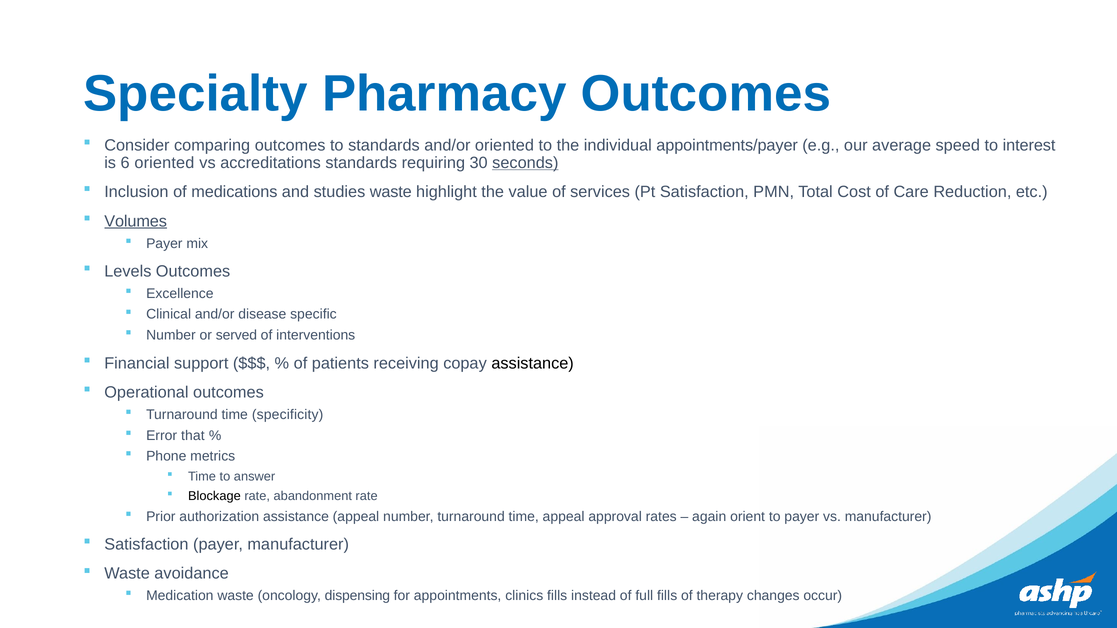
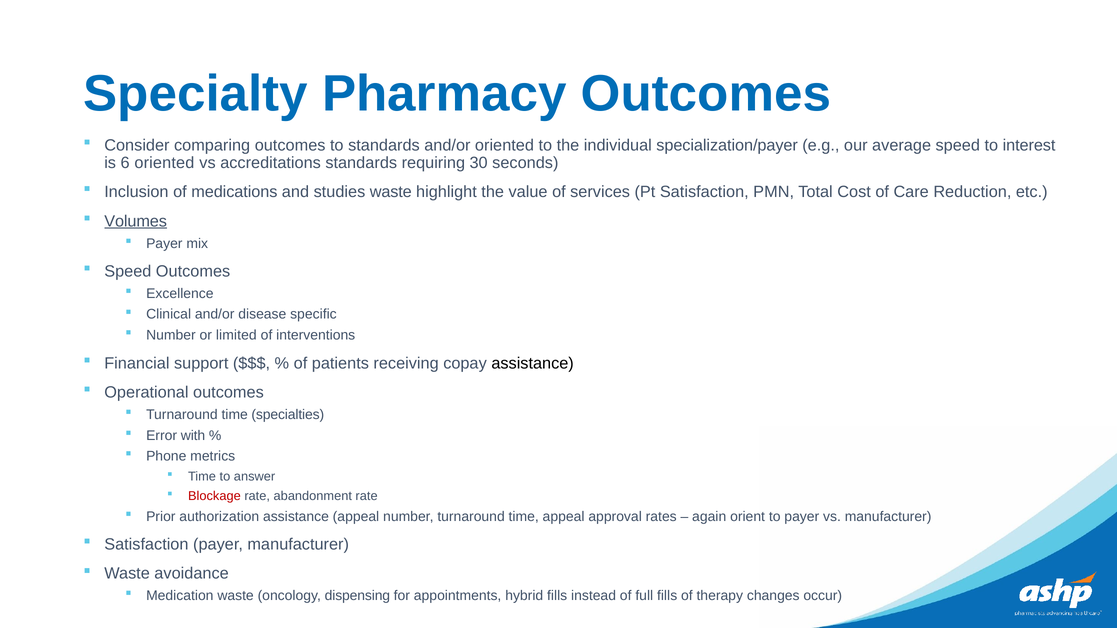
appointments/payer: appointments/payer -> specialization/payer (727, 145)
seconds underline: present -> none (525, 163)
Levels: Levels -> Speed (128, 271)
served: served -> limited (236, 335)
specificity: specificity -> specialties (288, 415)
that: that -> with (193, 436)
Blockage colour: black -> red (214, 496)
clinics: clinics -> hybrid (524, 596)
